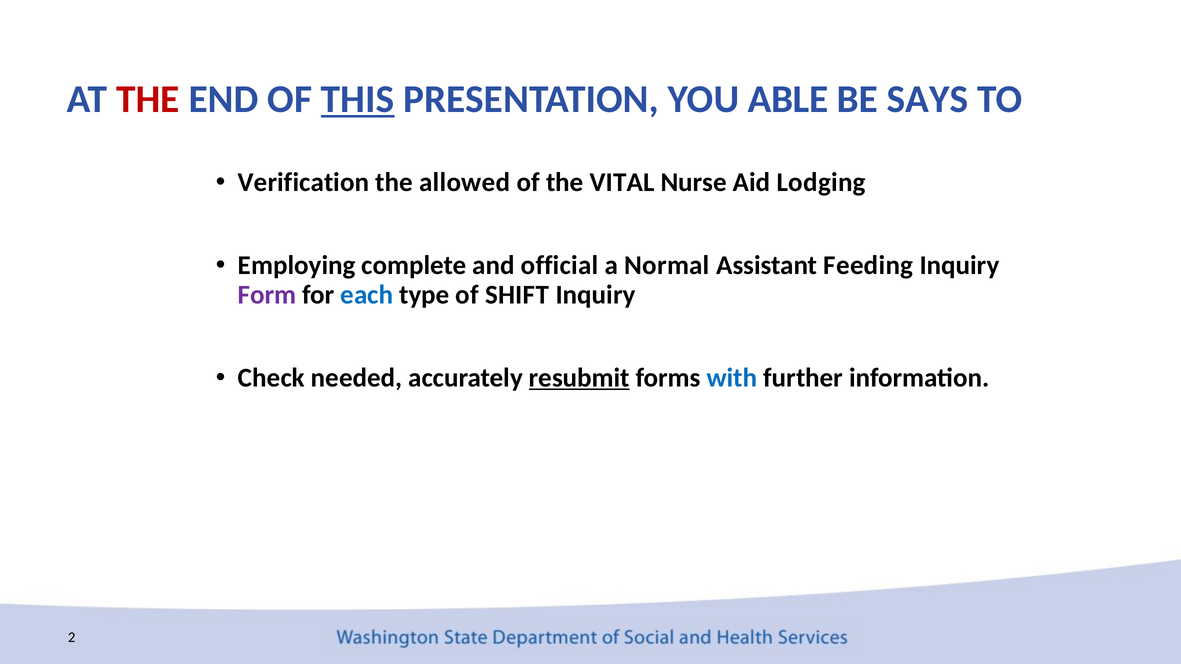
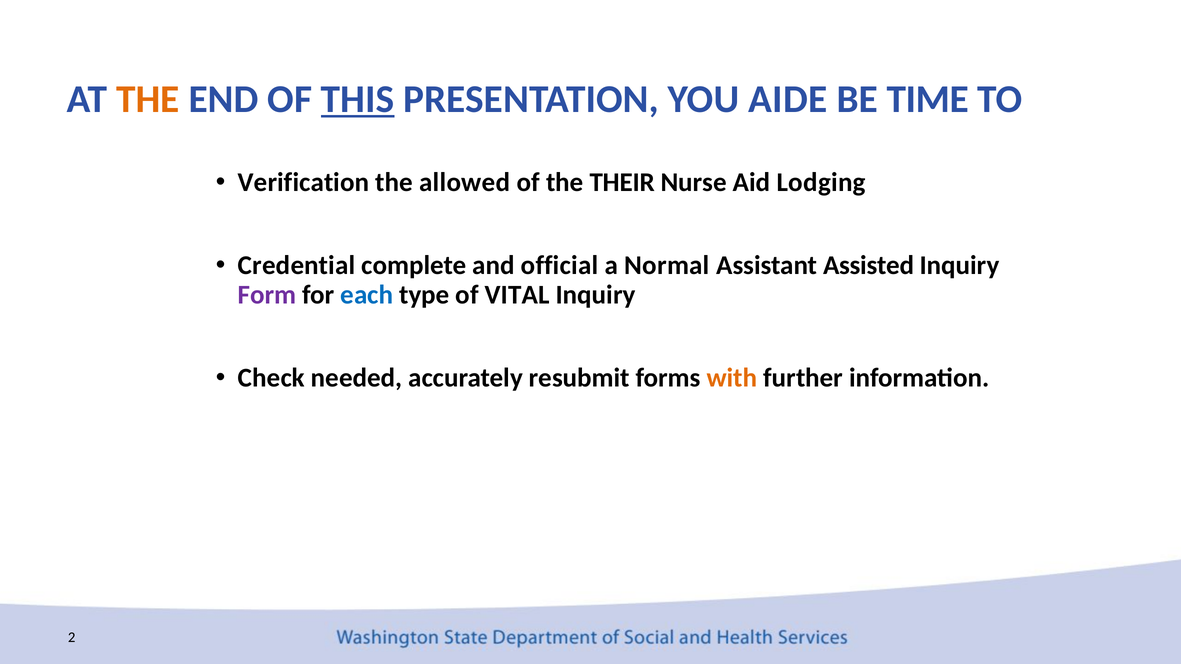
THE colour: red -> orange (148, 99)
ABLE: ABLE -> AIDE (788, 99)
SAYS: SAYS -> TIME (928, 99)
VITAL: VITAL -> THEIR (622, 183)
Employing: Employing -> Credential (297, 266)
Feeding: Feeding -> Assisted (869, 266)
SHIFT: SHIFT -> VITAL (517, 295)
resubmit underline: present -> none (579, 378)
with colour: blue -> orange (732, 378)
